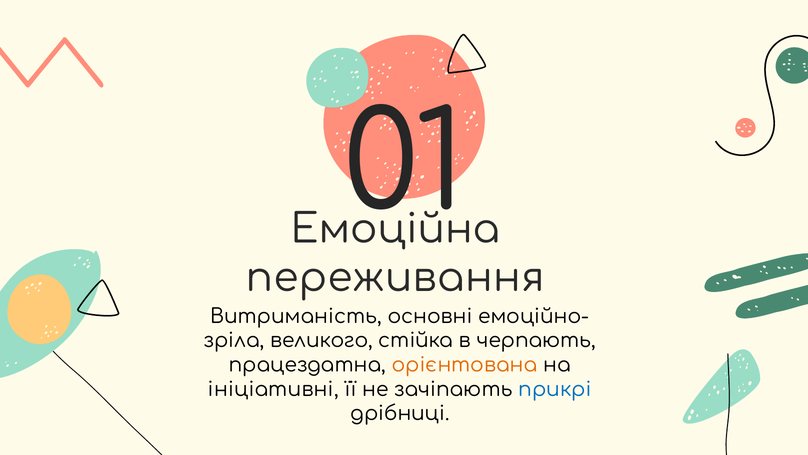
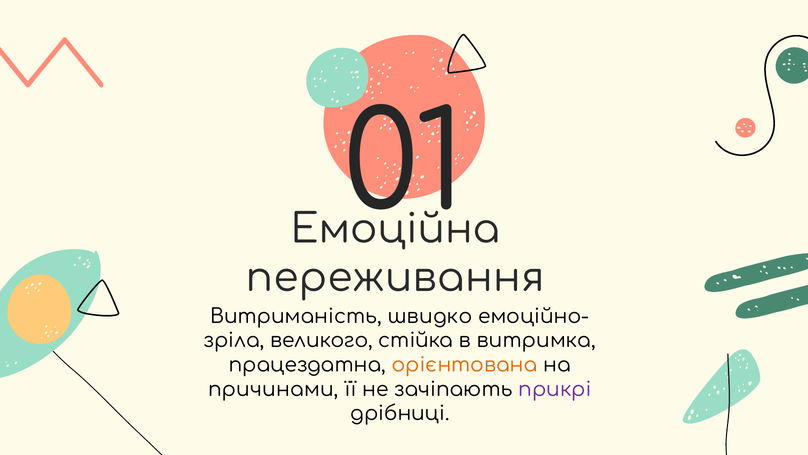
основні: основні -> швидко (430, 316)
черпають: черпають -> витримка (536, 340)
ініціативні: ініціативні -> причинами (273, 389)
прикрі colour: blue -> purple (555, 389)
